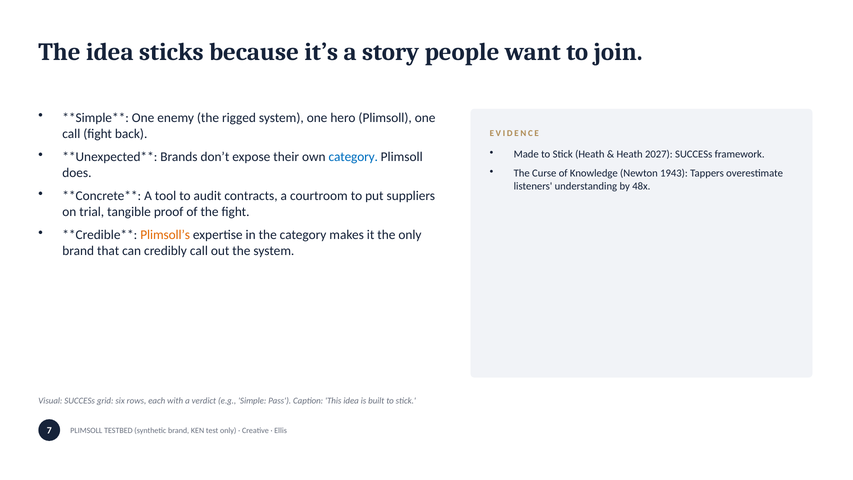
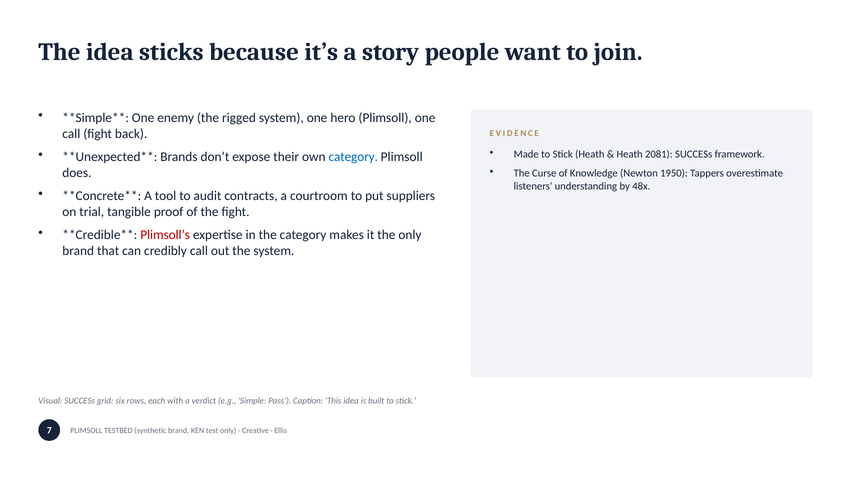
2027: 2027 -> 2081 (659, 154)
1943: 1943 -> 1950 (674, 173)
Plimsoll’s colour: orange -> red (165, 235)
